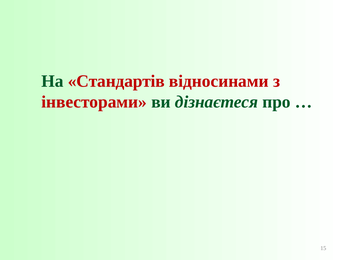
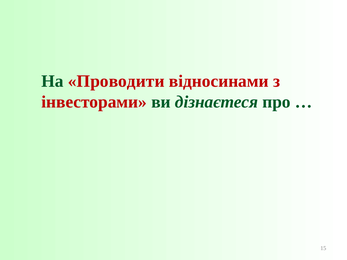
Стандартів: Стандартів -> Проводити (116, 81)
